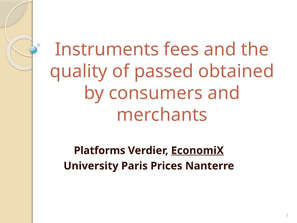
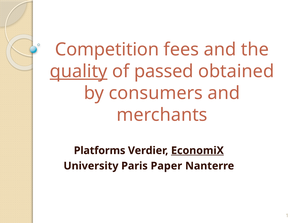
Instruments: Instruments -> Competition (107, 50)
quality underline: none -> present (79, 71)
Prices: Prices -> Paper (166, 166)
